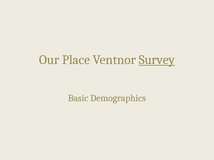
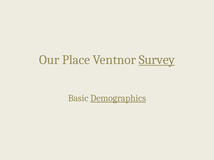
Demographics underline: none -> present (118, 98)
